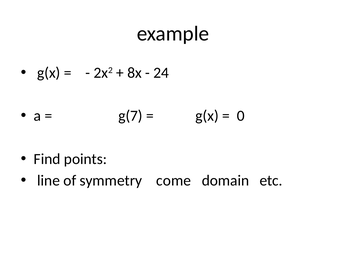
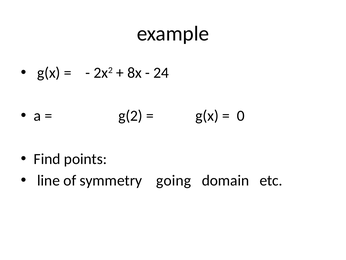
g(7: g(7 -> g(2 (130, 116)
come: come -> going (174, 180)
